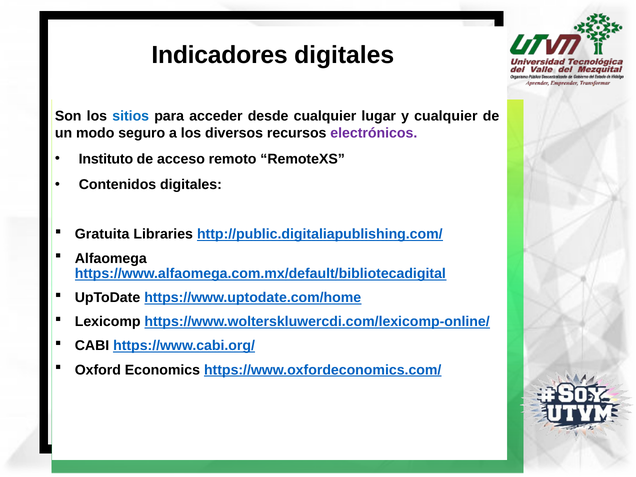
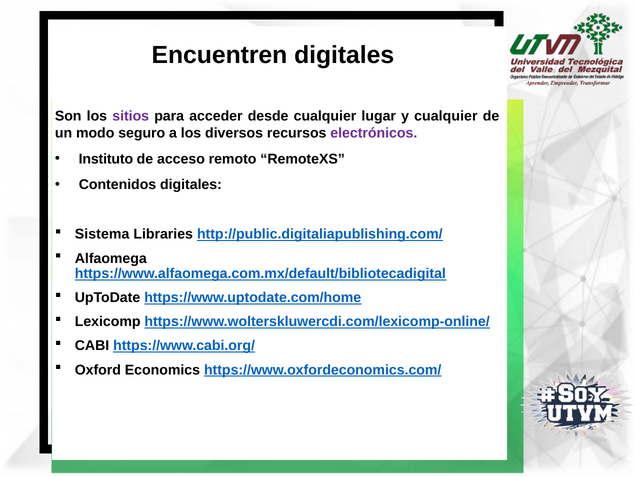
Indicadores: Indicadores -> Encuentren (219, 55)
sitios colour: blue -> purple (131, 116)
Gratuita: Gratuita -> Sistema (102, 234)
